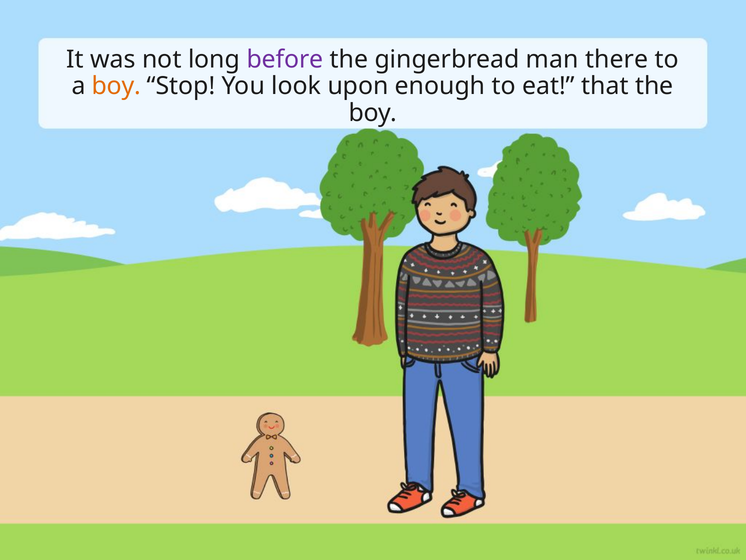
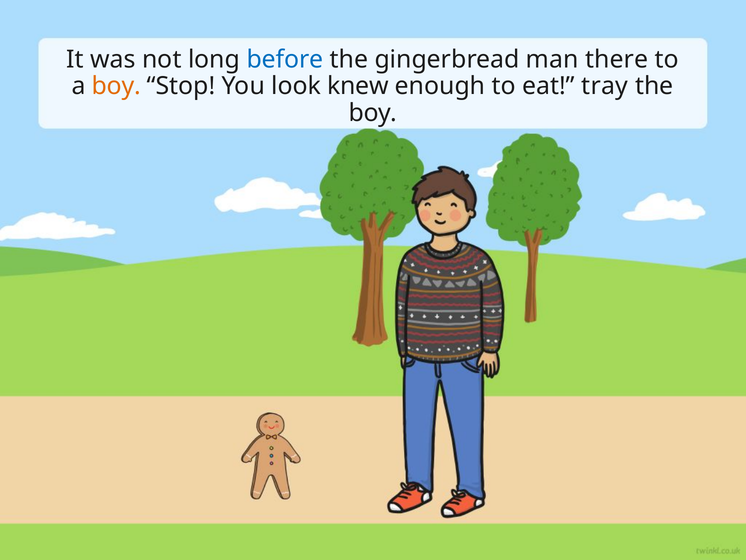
before colour: purple -> blue (285, 59)
upon: upon -> knew (358, 86)
that: that -> tray (605, 86)
